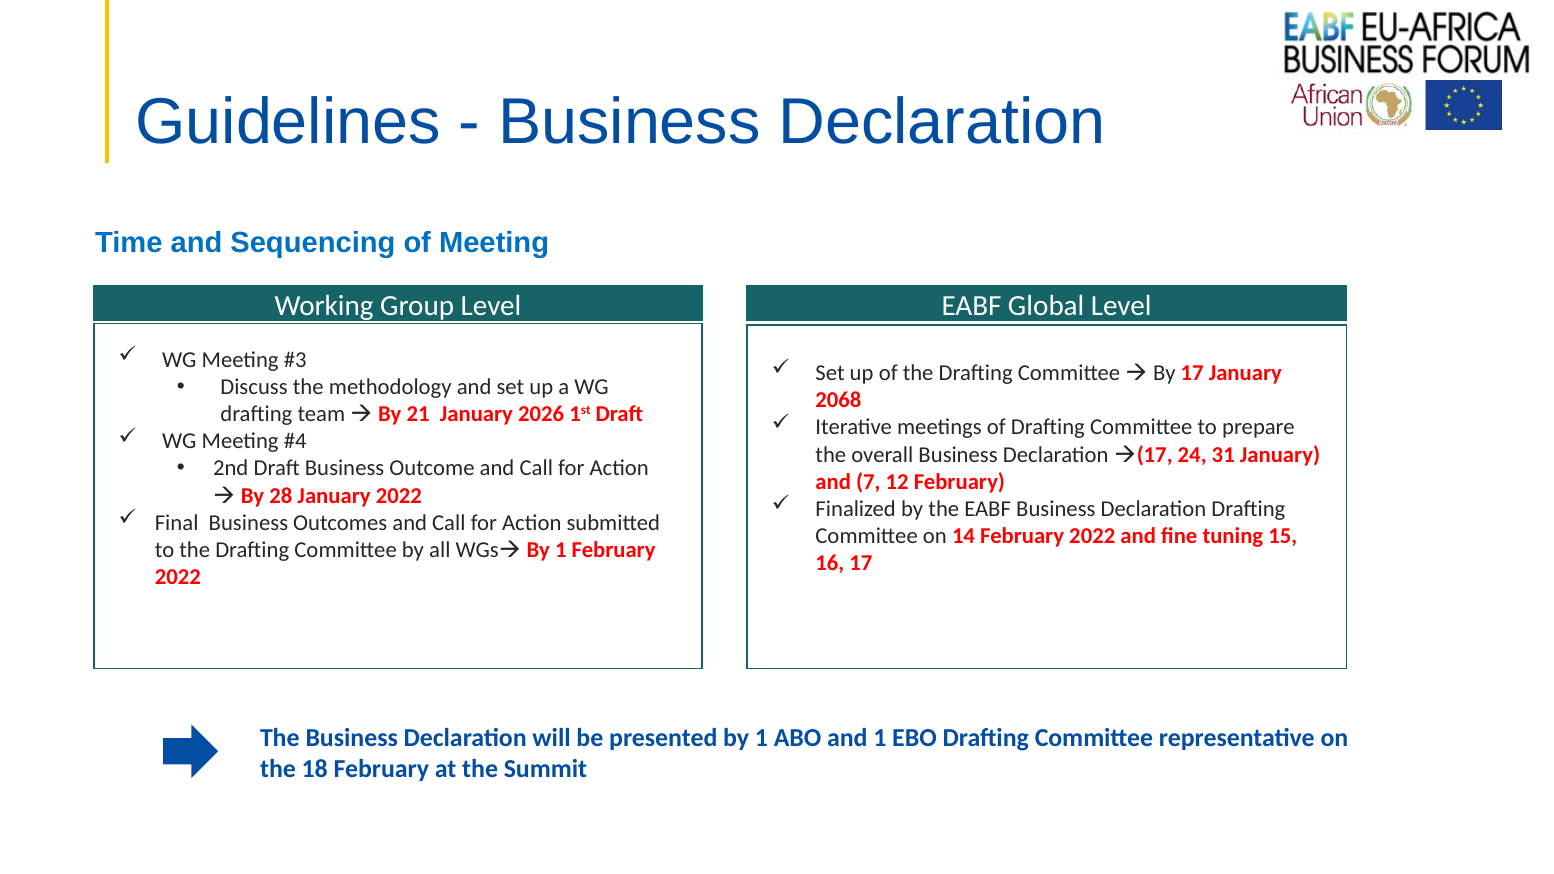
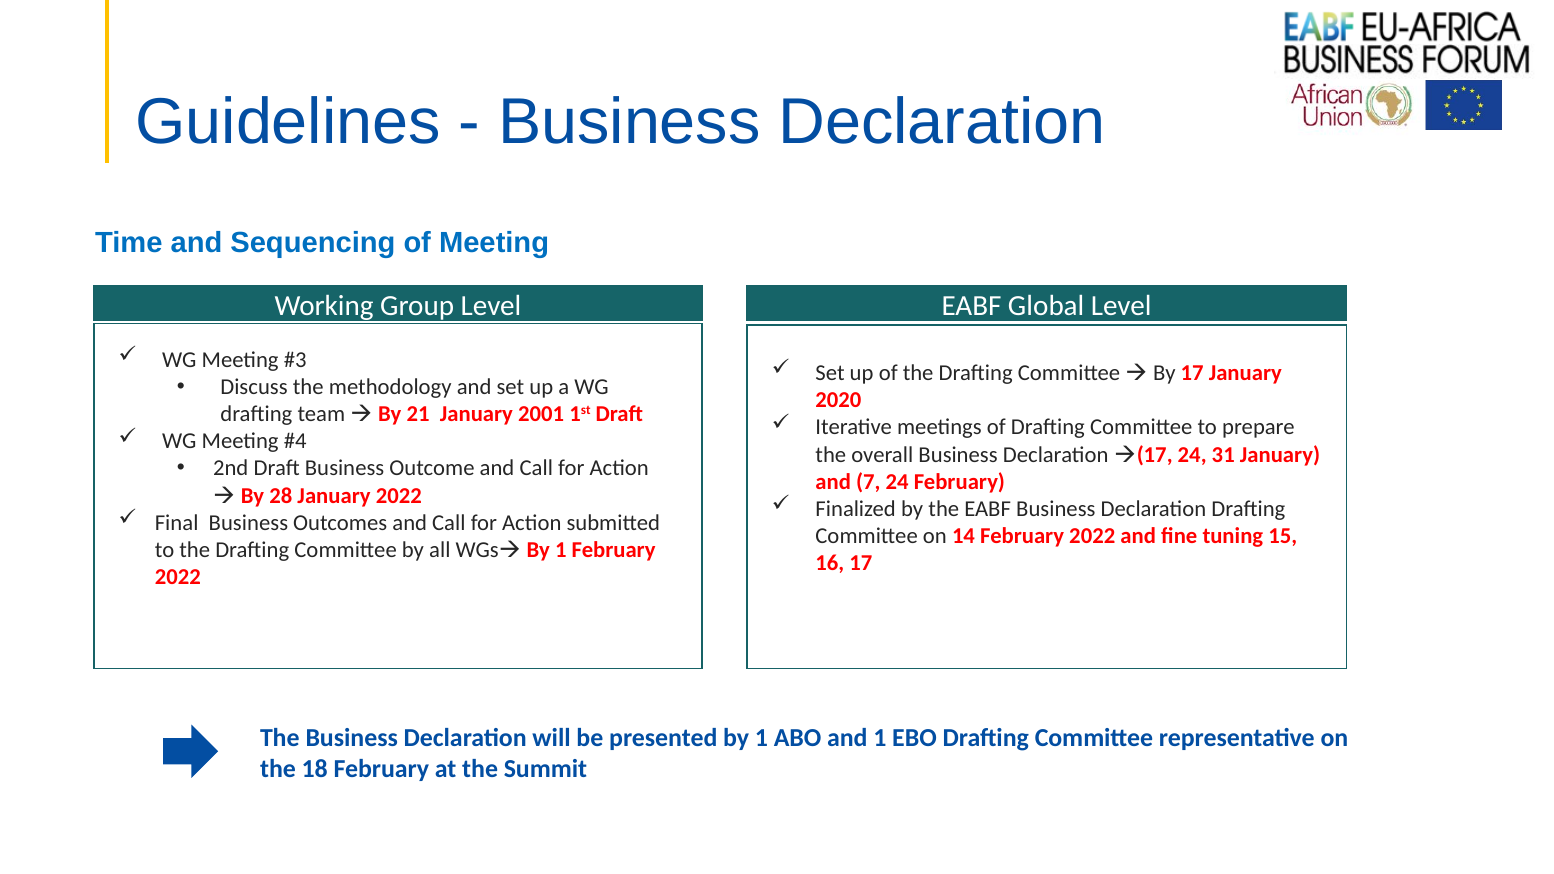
2068: 2068 -> 2020 (838, 400)
2026: 2026 -> 2001 (541, 414)
7 12: 12 -> 24 (897, 482)
